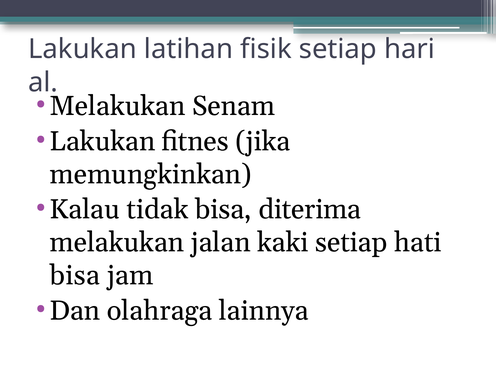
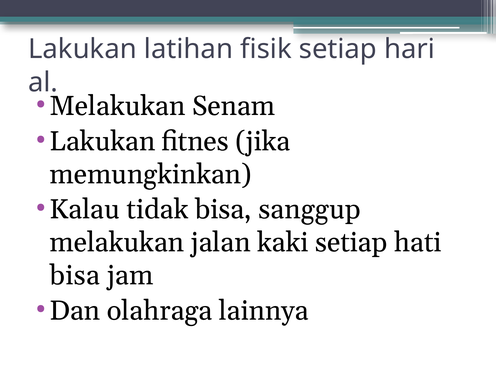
diterima: diterima -> sanggup (310, 209)
